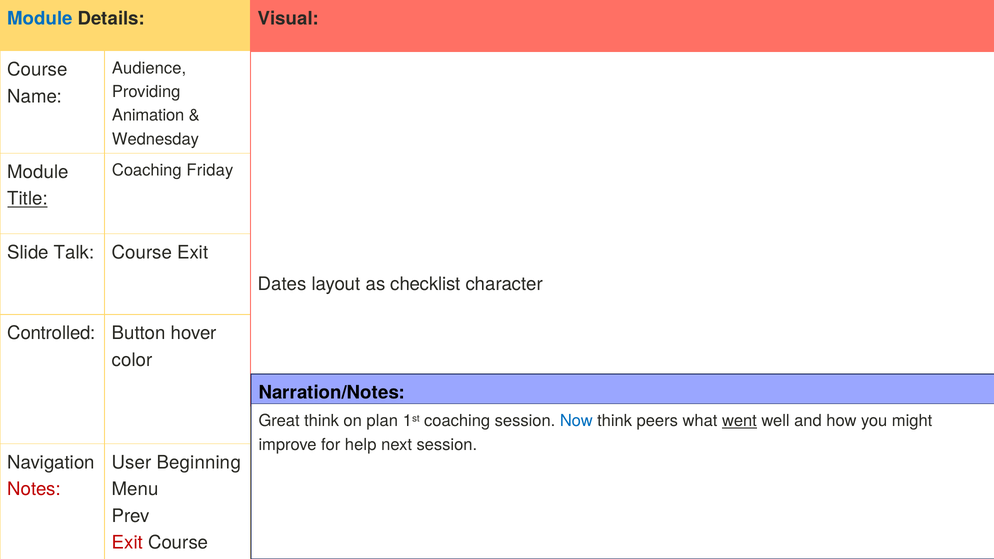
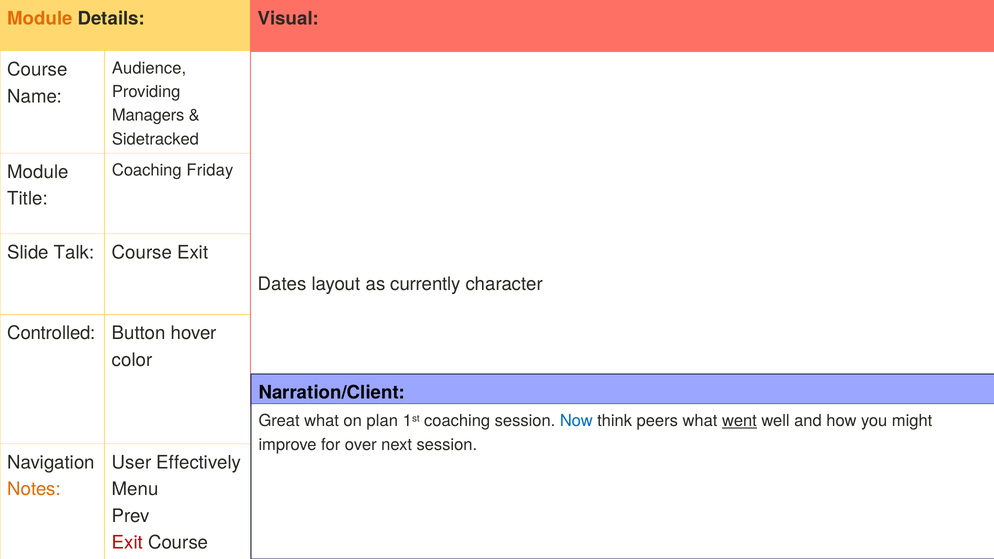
Module colour: blue -> orange (40, 19)
Animation: Animation -> Managers (148, 116)
Wednesday: Wednesday -> Sidetracked (155, 139)
Title underline: present -> none (28, 199)
checklist: checklist -> currently (425, 284)
Narration/Notes: Narration/Notes -> Narration/Client (332, 393)
Great think: think -> what (322, 421)
help: help -> over (361, 445)
Beginning: Beginning -> Effectively (199, 463)
Notes colour: red -> orange (34, 489)
